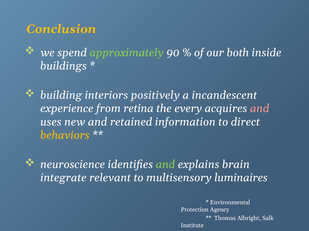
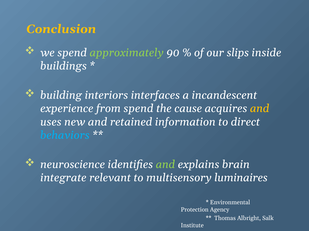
both: both -> slips (238, 53)
positively: positively -> interfaces (155, 95)
from retina: retina -> spend (138, 109)
every: every -> cause (188, 109)
and colour: pink -> yellow (260, 109)
behaviors colour: yellow -> light blue (65, 136)
